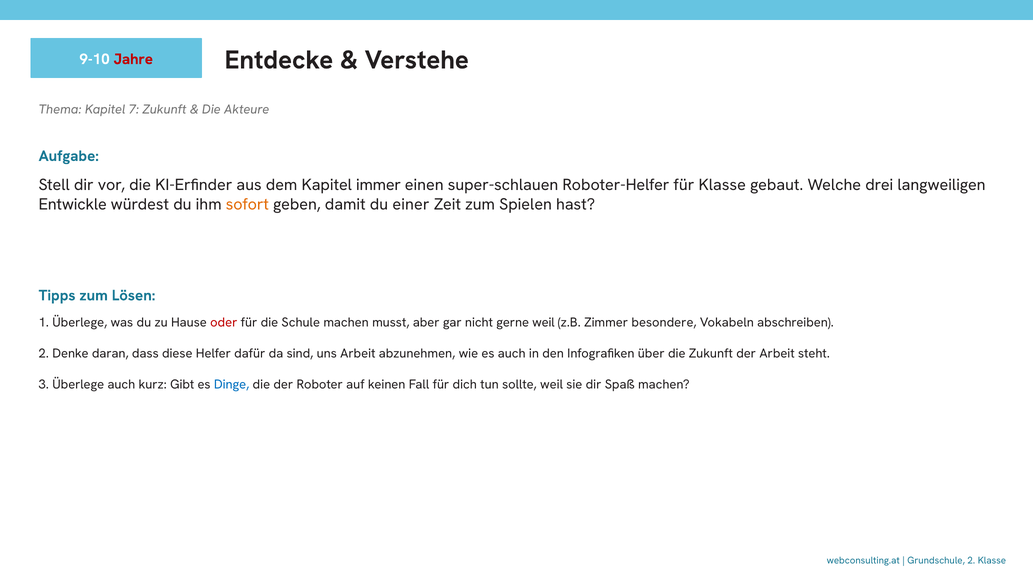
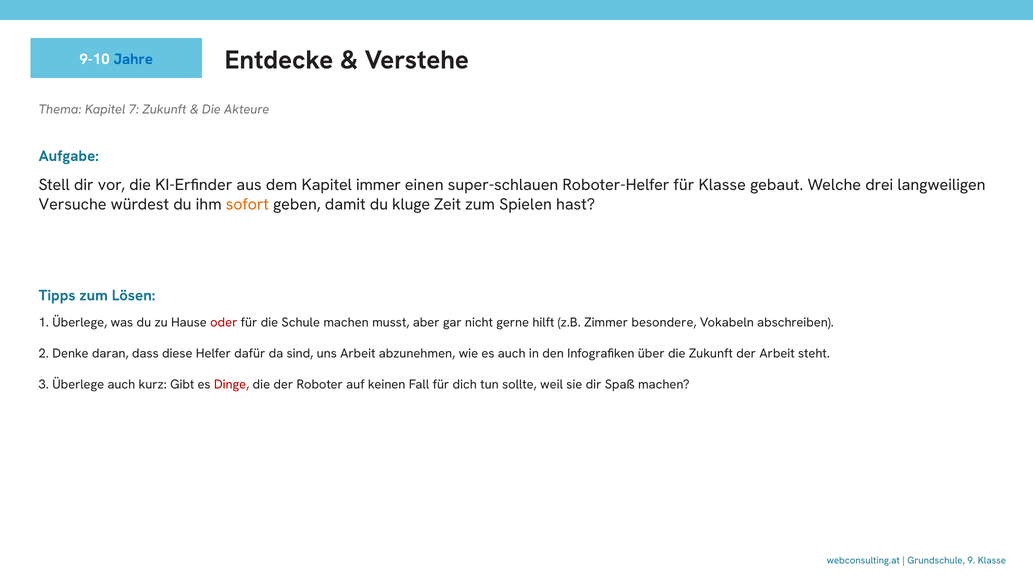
Jahre colour: red -> blue (133, 59)
Entwickle: Entwickle -> Versuche (73, 204)
einer: einer -> kluge (411, 204)
gerne weil: weil -> hilft (543, 322)
Dinge colour: blue -> red (232, 384)
Grundschule 2: 2 -> 9 (971, 561)
